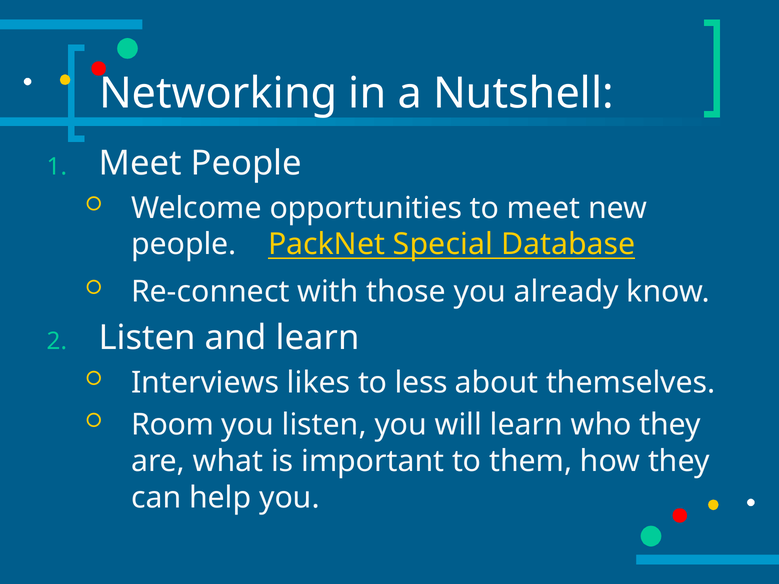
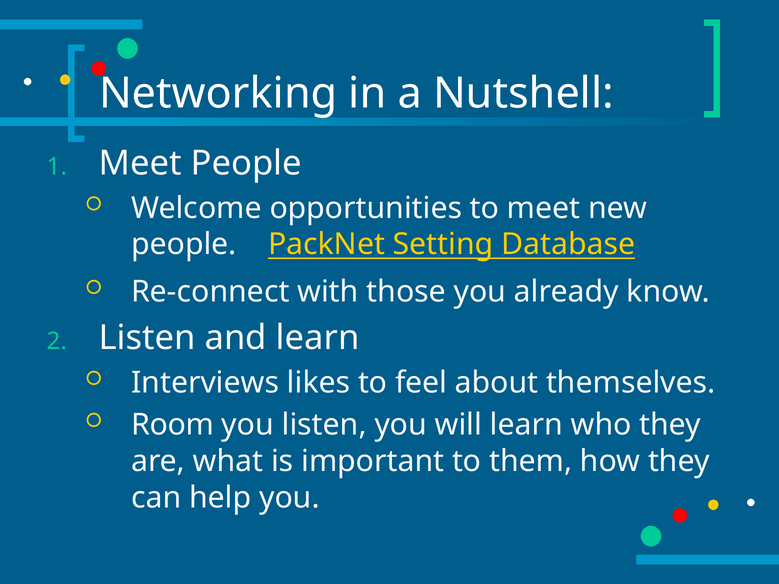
Special: Special -> Setting (443, 245)
less: less -> feel (421, 383)
